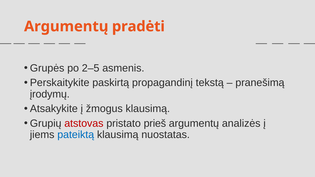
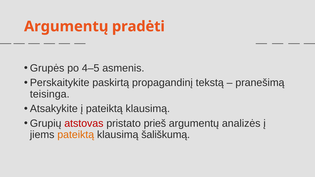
2–5: 2–5 -> 4–5 (91, 68)
įrodymų: įrodymų -> teisinga (50, 94)
į žmogus: žmogus -> pateiktą (104, 109)
pateiktą colour: blue -> orange (76, 135)
nuostatas: nuostatas -> šališkumą (166, 135)
